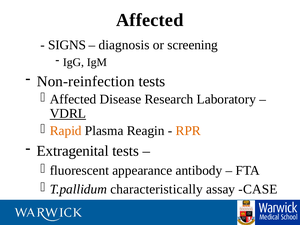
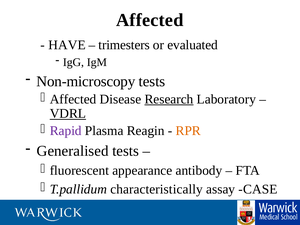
SIGNS: SIGNS -> HAVE (67, 45)
diagnosis: diagnosis -> trimesters (124, 45)
screening: screening -> evaluated (193, 45)
Non-reinfection: Non-reinfection -> Non-microscopy (86, 81)
Research underline: none -> present (169, 99)
Rapid colour: orange -> purple (66, 131)
Extragenital: Extragenital -> Generalised (73, 151)
